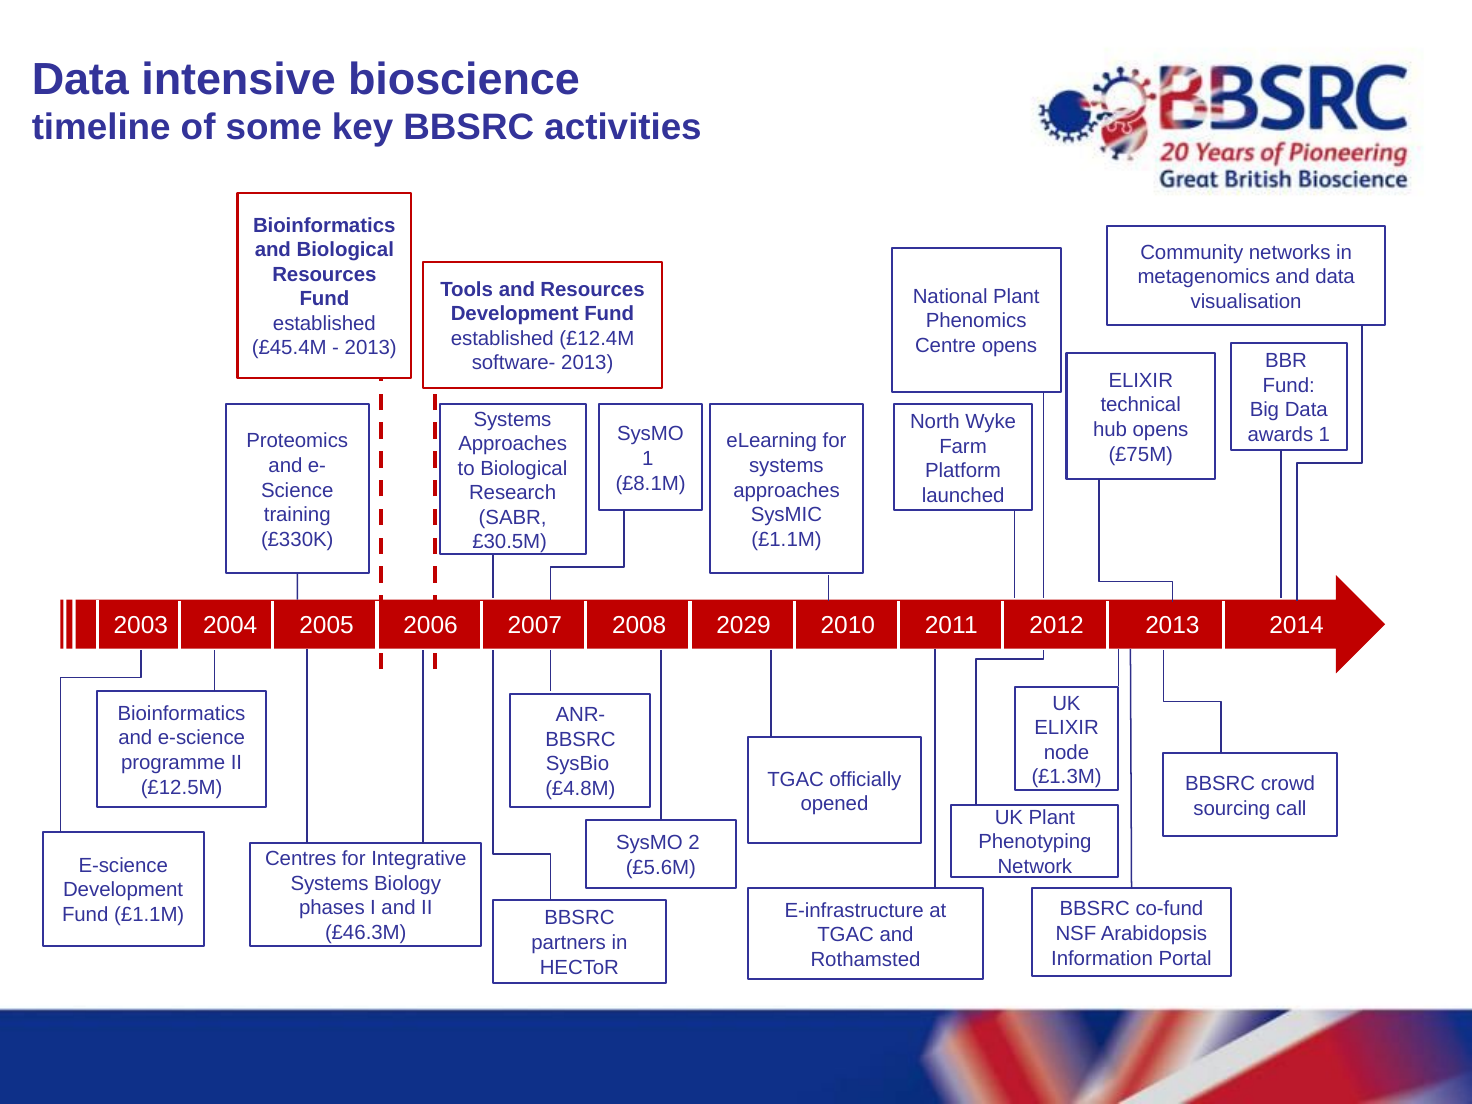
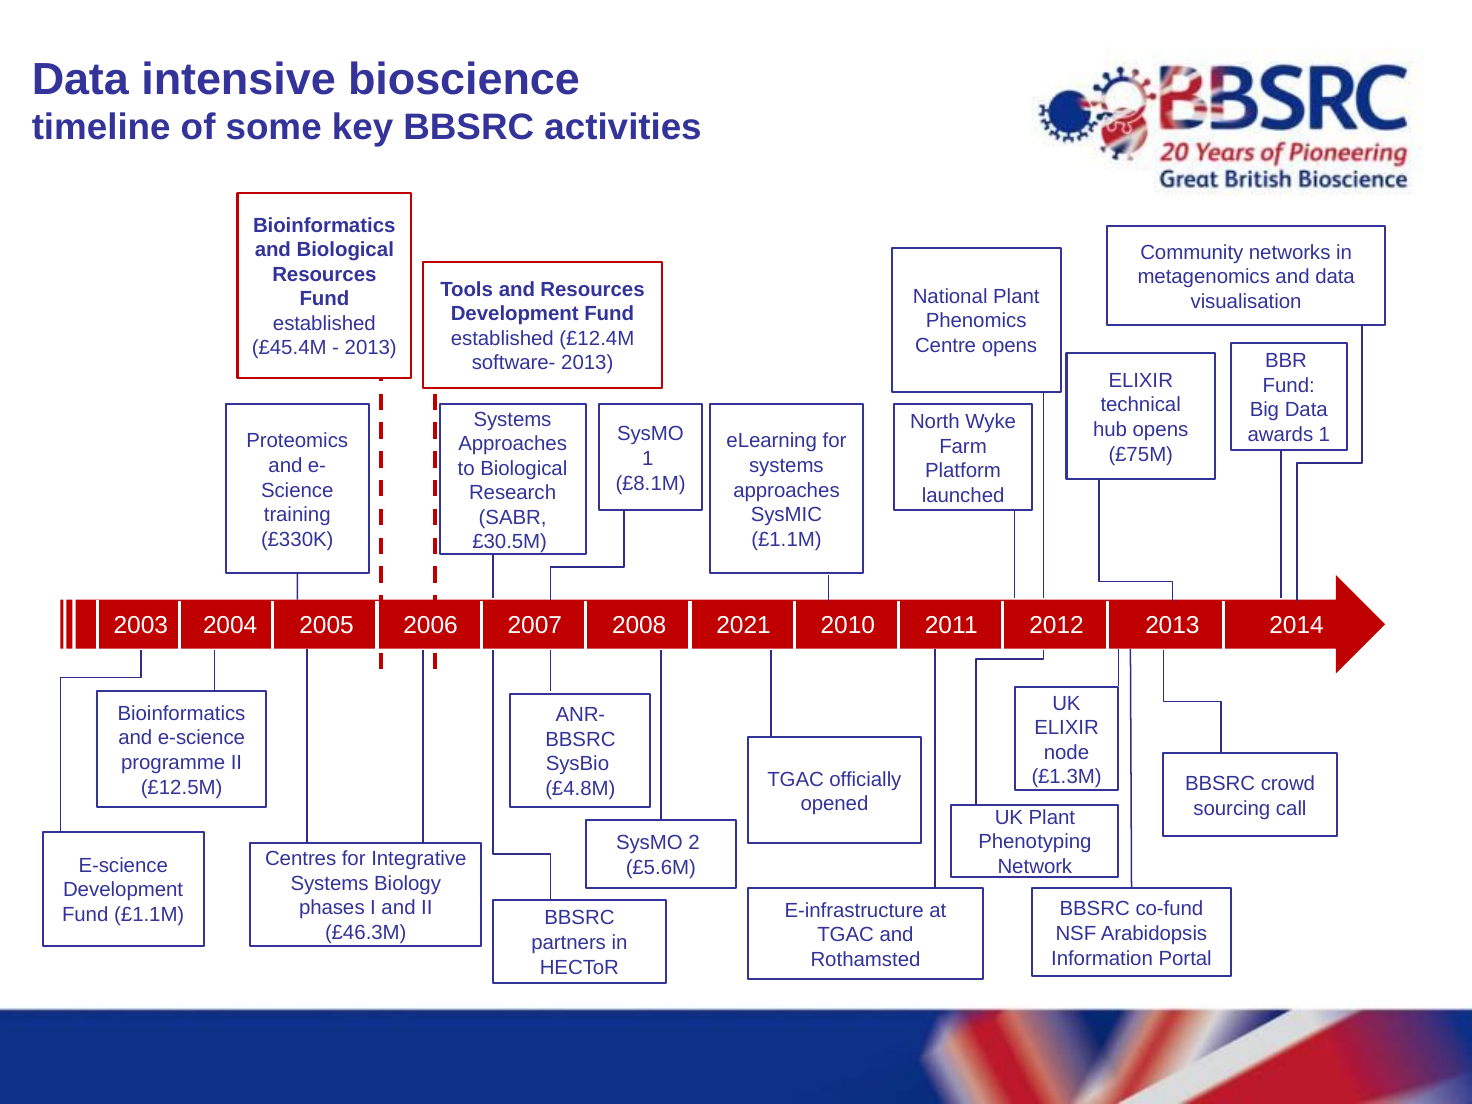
2029: 2029 -> 2021 (744, 626)
